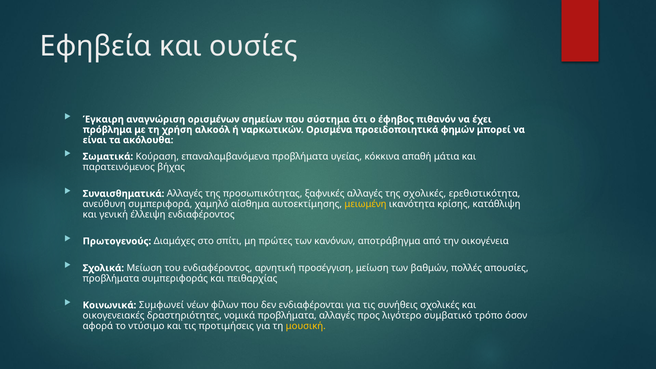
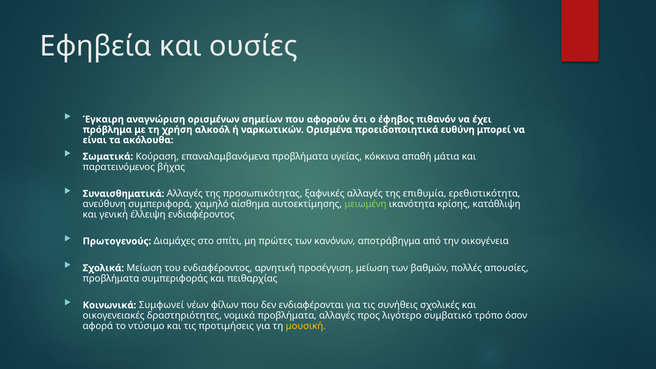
σύστημα: σύστημα -> αφορούν (328, 119)
φημών: φημών -> ευθύνη (458, 130)
της σχολικές: σχολικές -> επιθυμία (425, 194)
μειωμένη colour: yellow -> light green (366, 204)
